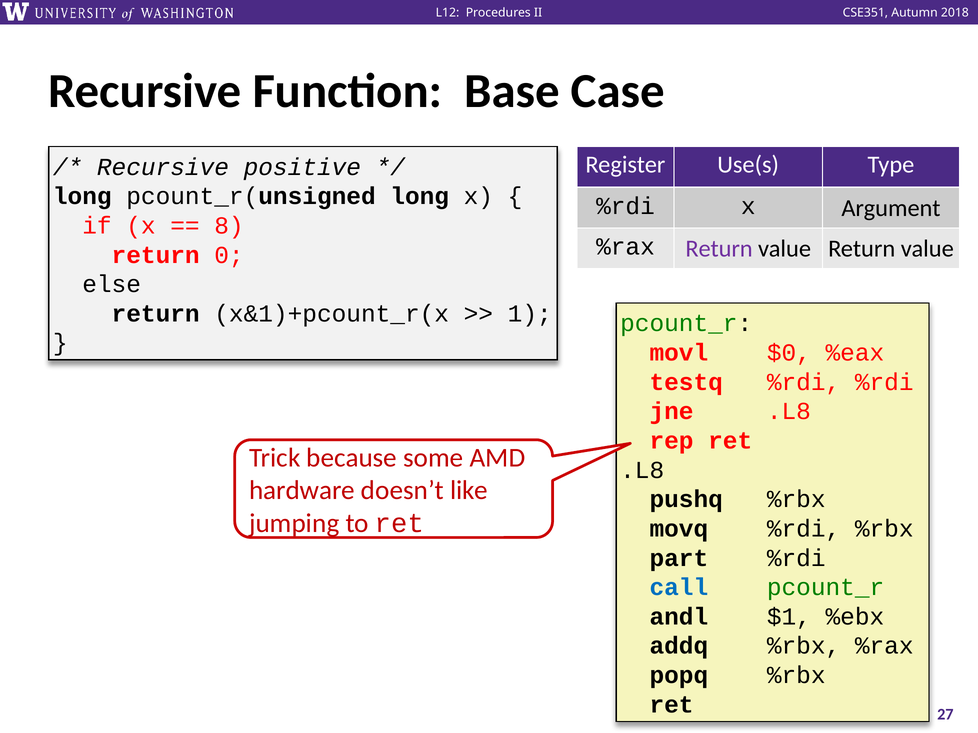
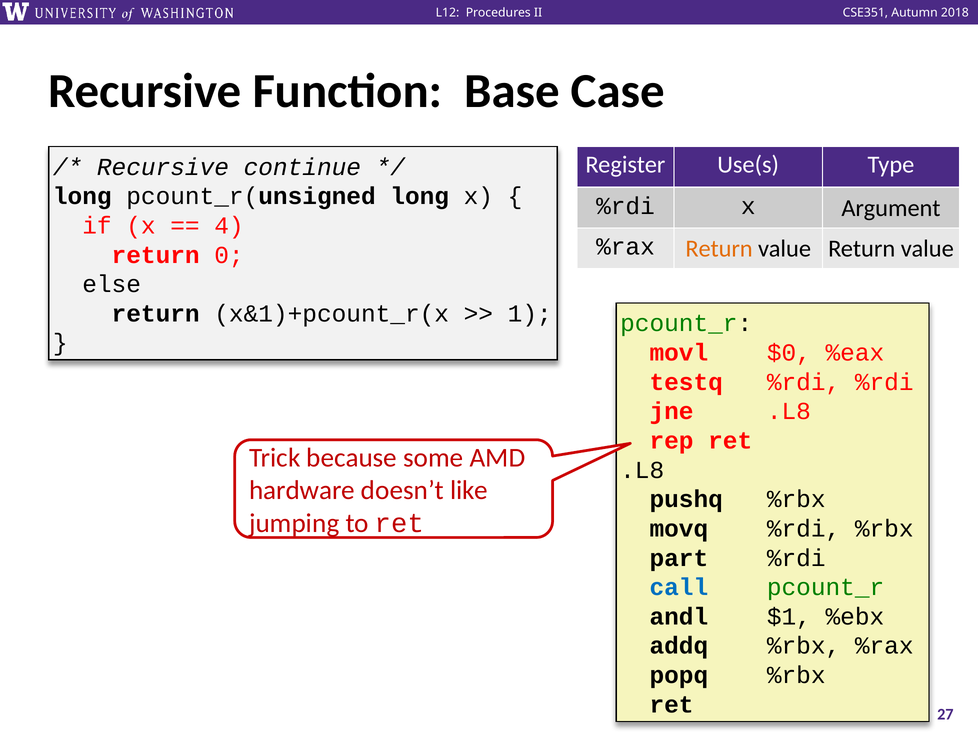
positive: positive -> continue (302, 167)
8: 8 -> 4 (229, 226)
Return colour: purple -> orange (719, 249)
